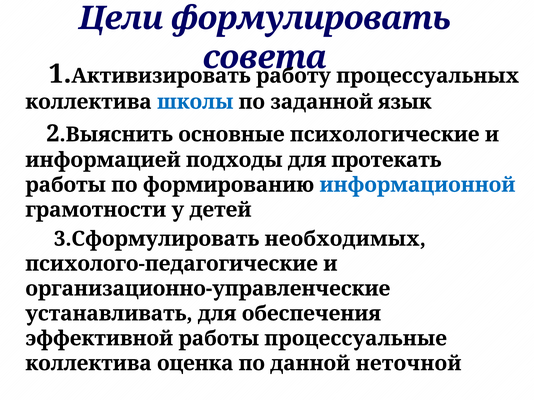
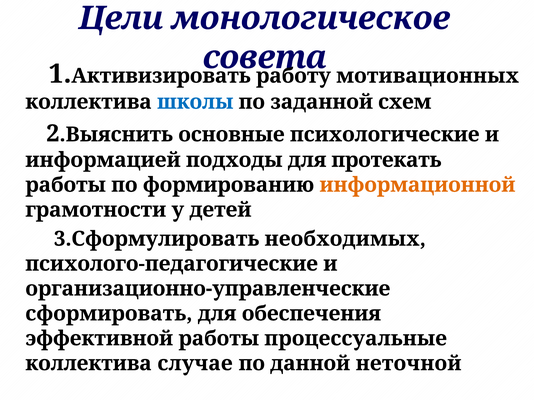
формулировать: формулировать -> монологическое (311, 18)
процессуальных: процессуальных -> мотивационных (428, 76)
язык: язык -> схем (405, 102)
информационной colour: blue -> orange (417, 185)
устанавливать: устанавливать -> сформировать (109, 314)
оценка: оценка -> случае (195, 364)
